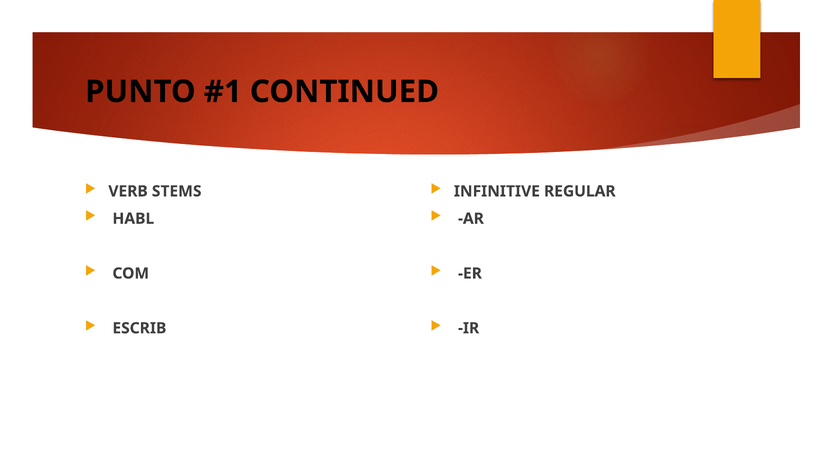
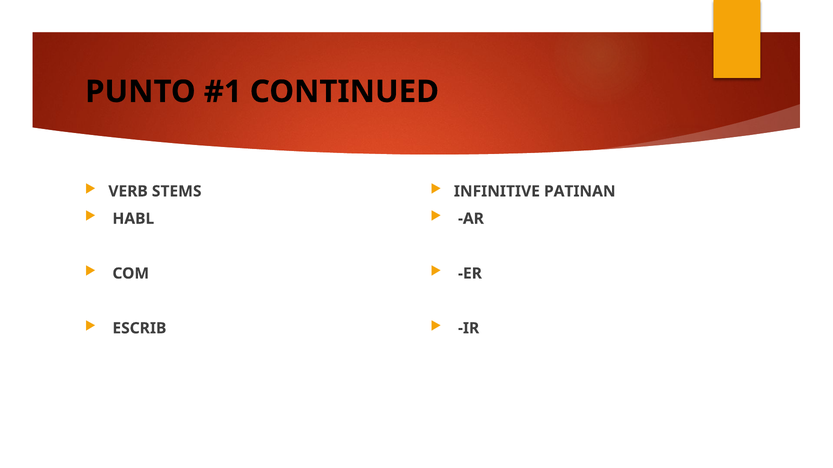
REGULAR: REGULAR -> PATINAN (580, 191)
